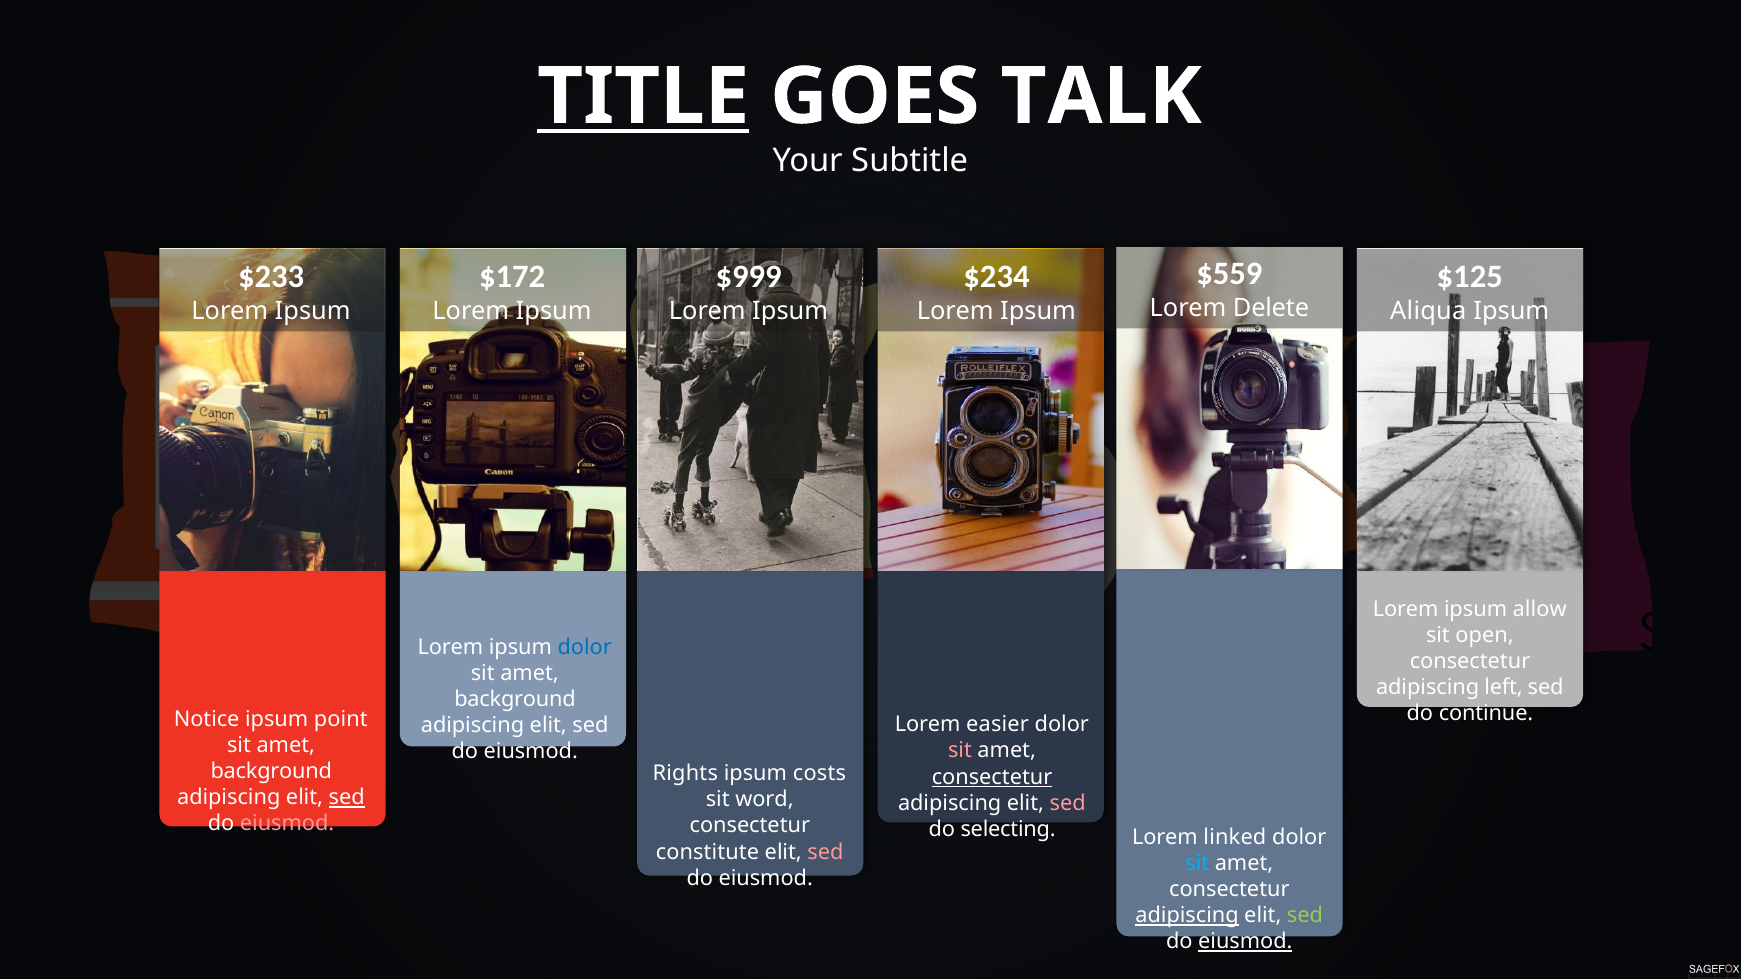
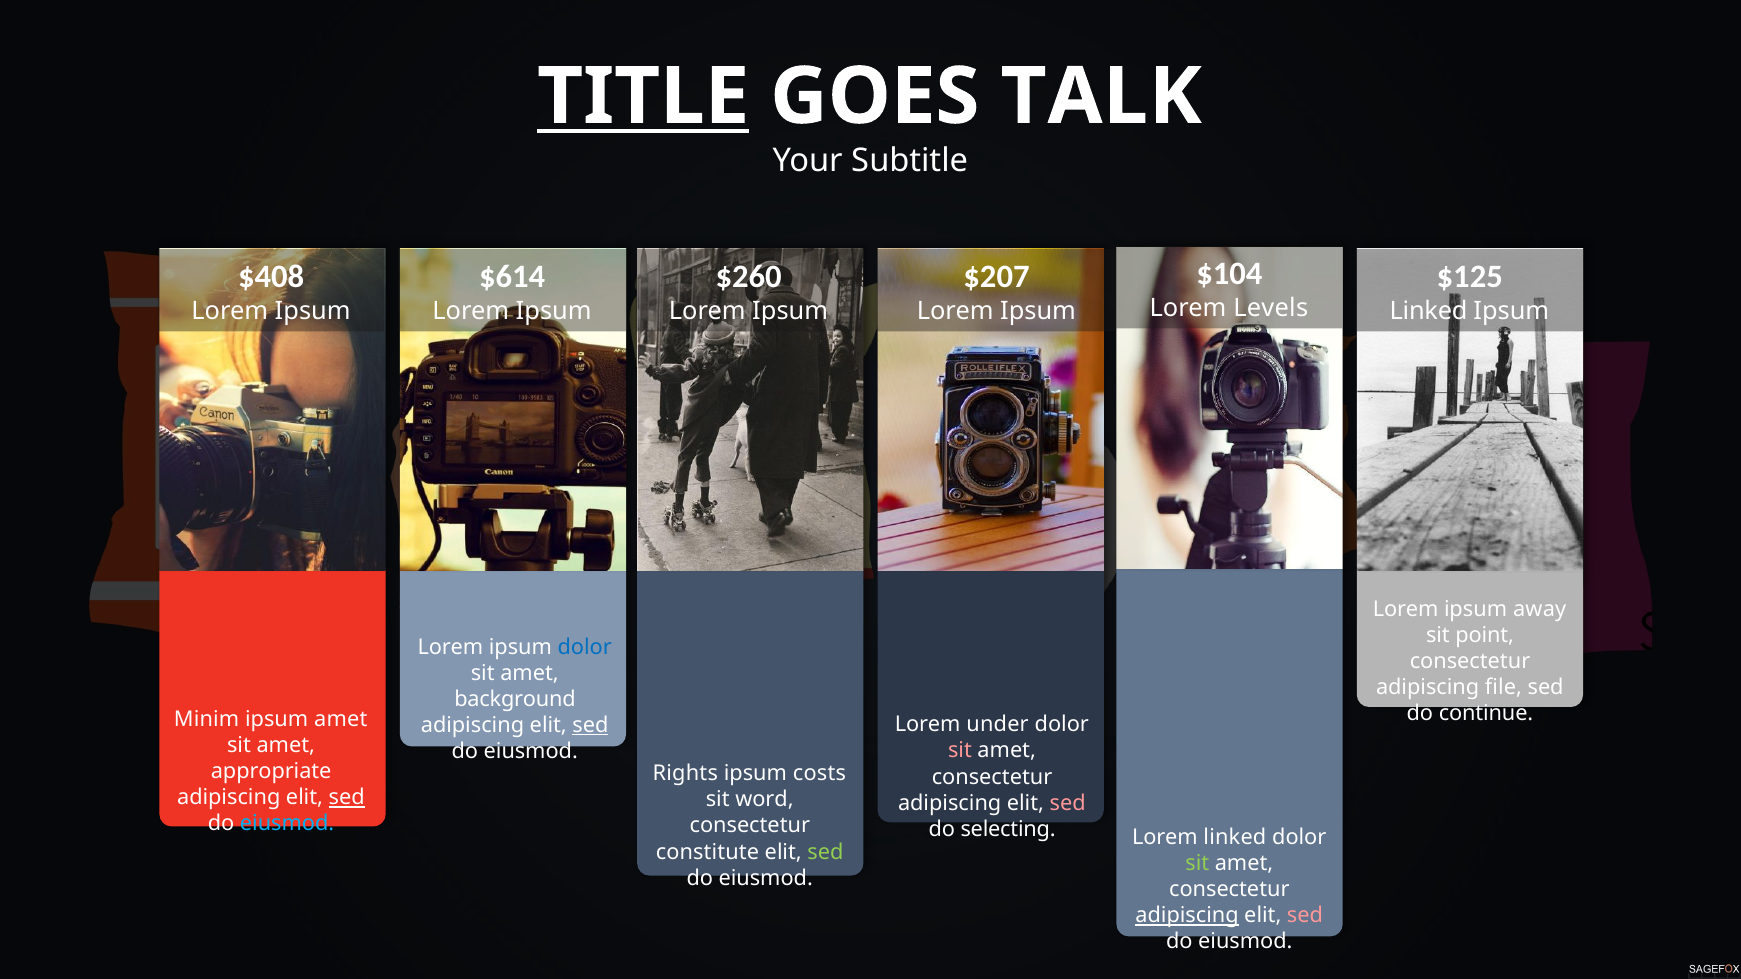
$559: $559 -> $104 (1229, 274)
$233: $233 -> $408 (271, 277)
$172: $172 -> $614 (512, 277)
$999: $999 -> $260 (749, 277)
$234: $234 -> $207 (997, 277)
Delete: Delete -> Levels (1271, 309)
Aliqua: Aliqua -> Linked (1429, 312)
allow: allow -> away (1540, 610)
open: open -> point (1485, 636)
left: left -> file (1503, 688)
Notice: Notice -> Minim (207, 720)
ipsum point: point -> amet (341, 720)
easier: easier -> under (998, 725)
sed underline: none -> present (590, 725)
background: background -> appropriate (271, 772)
consectetur underline: present -> none (992, 777)
eiusmod colour: pink -> light blue (287, 824)
sed colour: pink -> light green (825, 852)
sit colour: light blue -> light green (1197, 864)
sed colour: light green -> pink (1305, 916)
eiusmod underline: present -> none (1245, 942)
